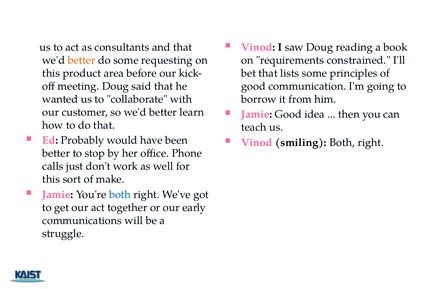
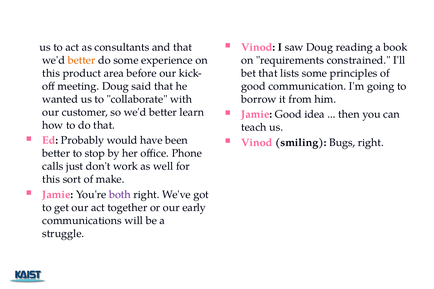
requesting: requesting -> experience (167, 60)
smiling Both: Both -> Bugs (342, 143)
both colour: blue -> purple (120, 195)
